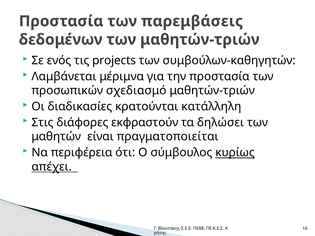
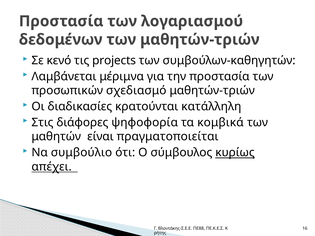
παρεμβάσεις: παρεμβάσεις -> λογαριασμού (192, 21)
ενός: ενός -> κενό (59, 61)
εκφραστούν: εκφραστούν -> ψηφοφορία (145, 122)
δηλώσει: δηλώσει -> κομβικά (220, 122)
περιφέρεια: περιφέρεια -> συμβούλιο (81, 153)
